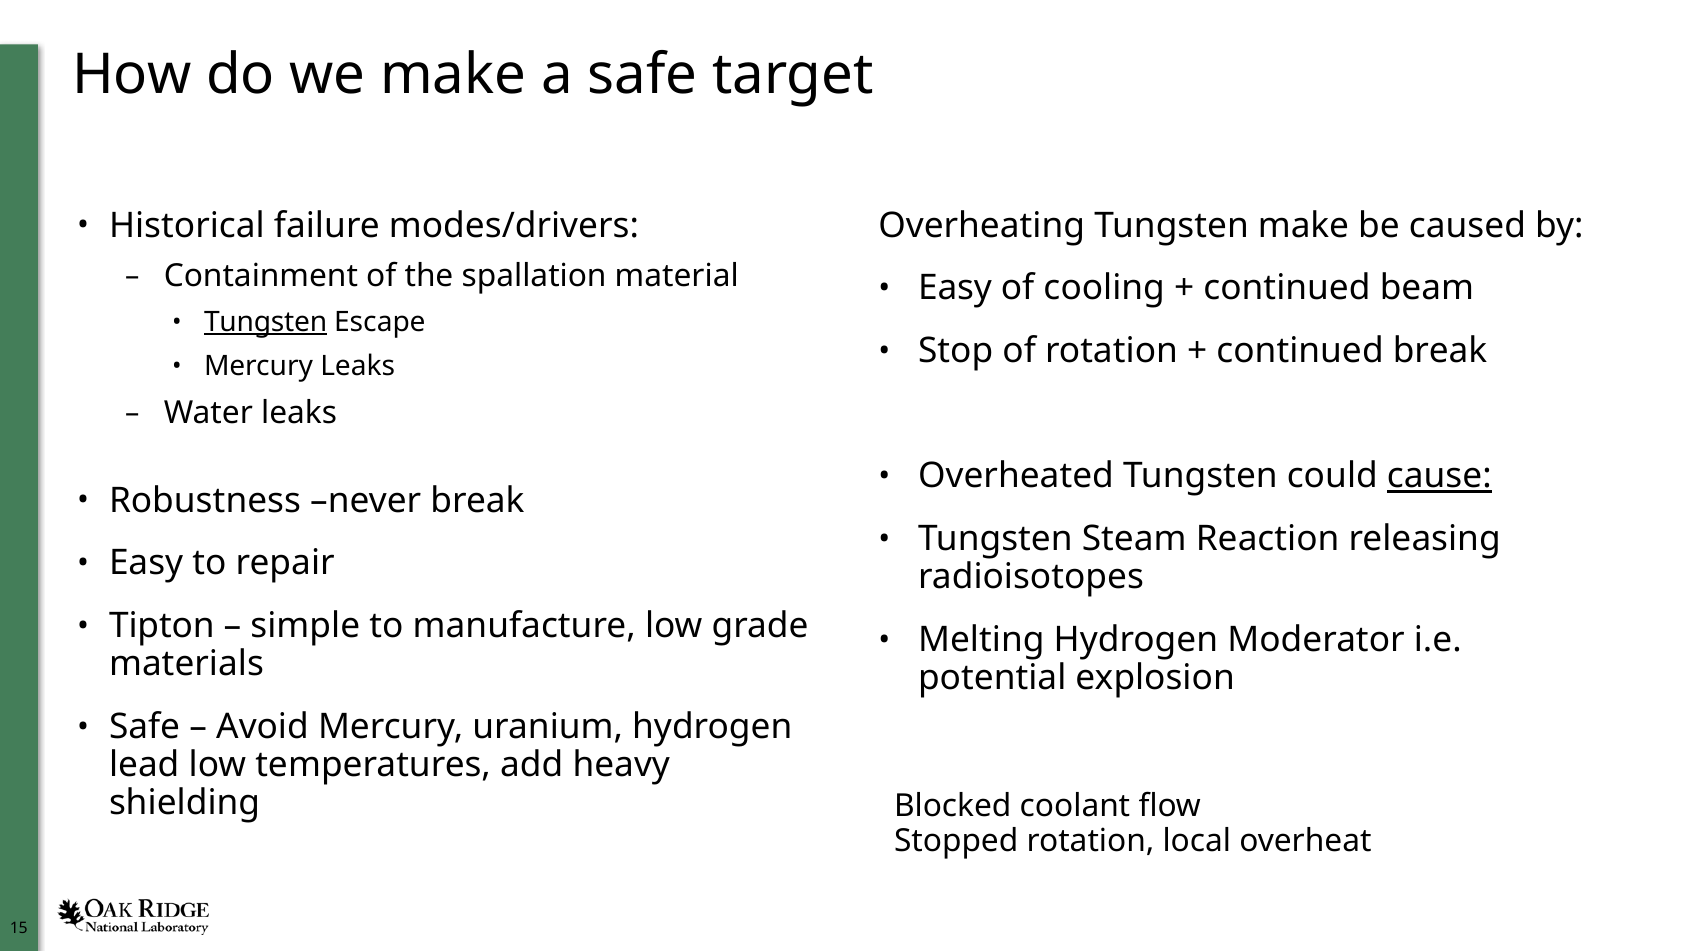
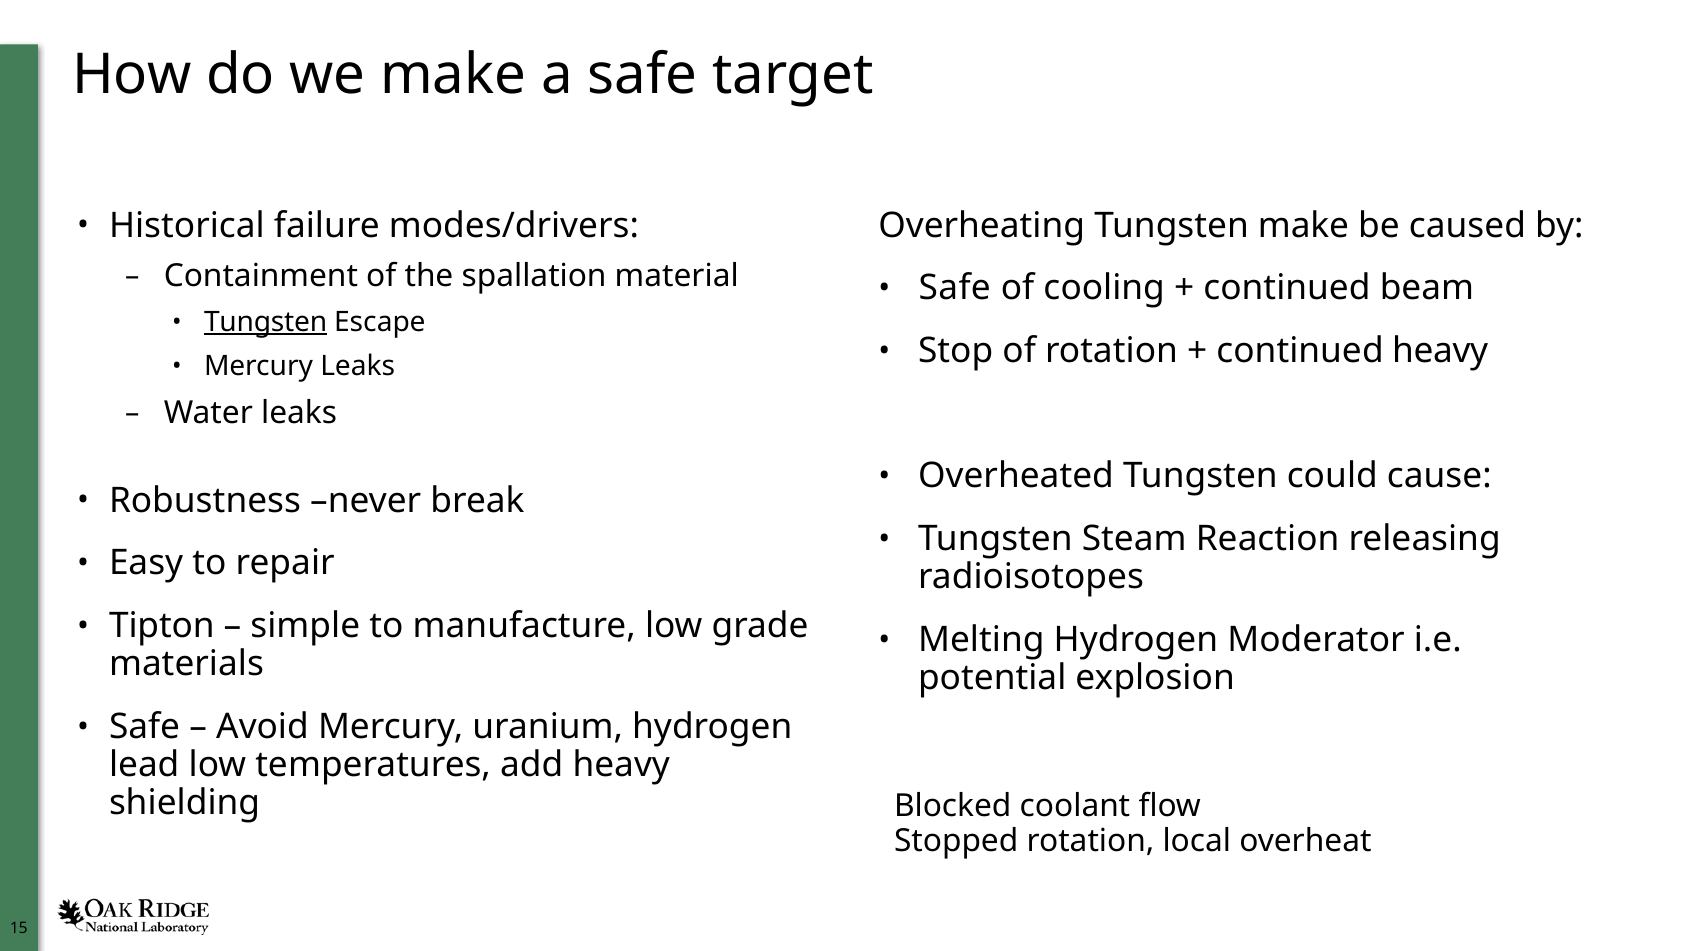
Easy: Easy -> Safe (955, 288)
continued break: break -> heavy (1440, 351)
cause underline: present -> none (1439, 476)
